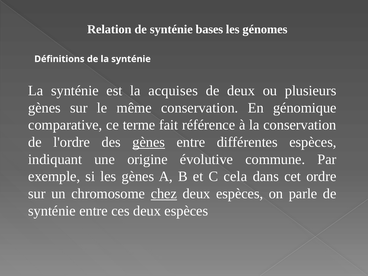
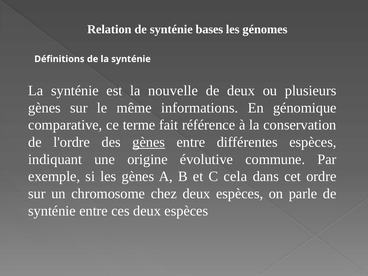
acquises: acquises -> nouvelle (173, 91)
même conservation: conservation -> informations (200, 108)
chez underline: present -> none (164, 194)
